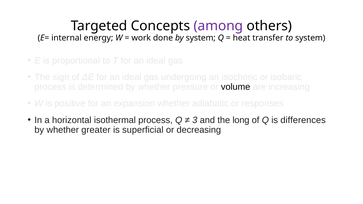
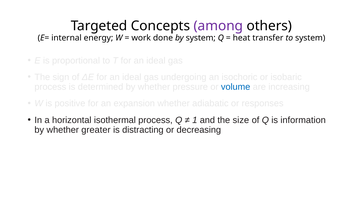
volume colour: black -> blue (236, 87)
3: 3 -> 1 (195, 120)
long: long -> size (241, 120)
differences: differences -> information (303, 120)
superficial: superficial -> distracting (143, 130)
